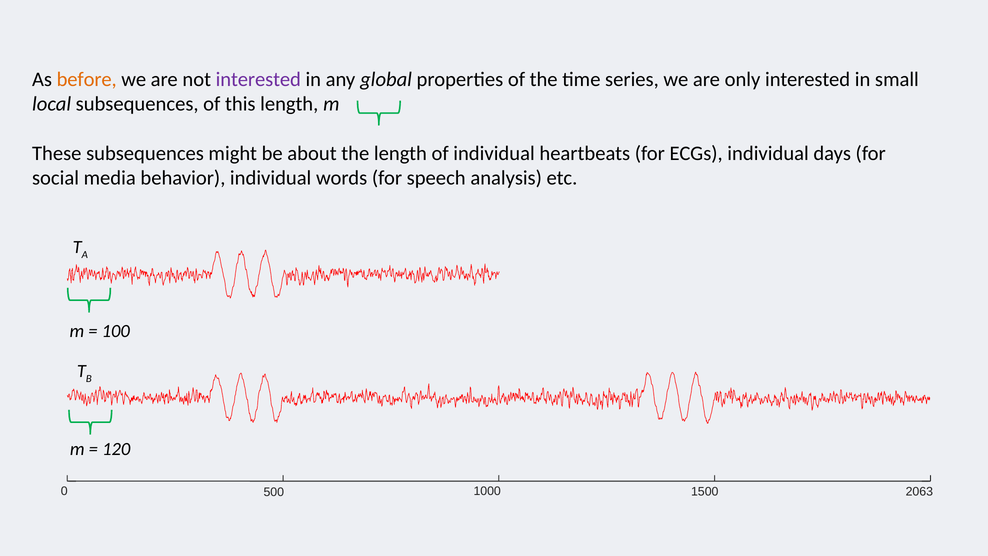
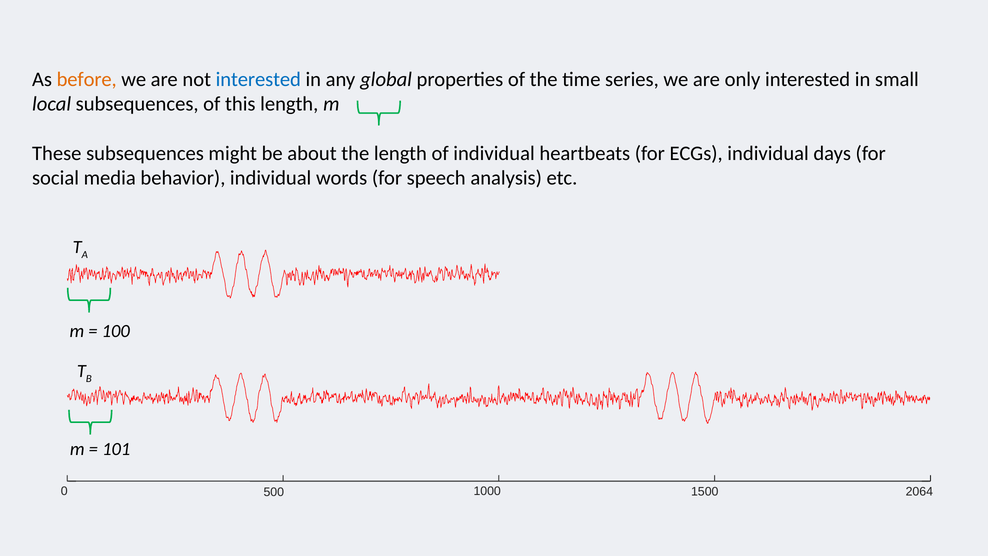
interested colour: purple -> blue (258, 79)
120: 120 -> 101 (116, 449)
2063: 2063 -> 2064 (919, 492)
